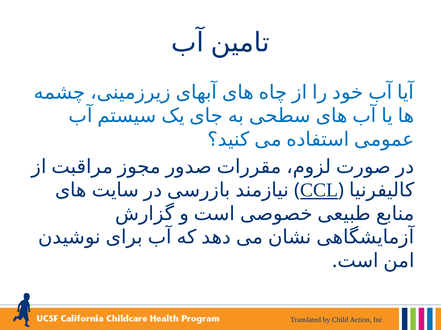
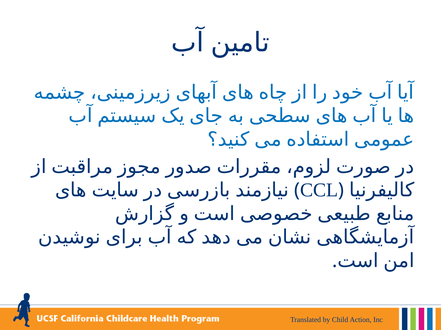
CCL underline: present -> none (319, 191)
